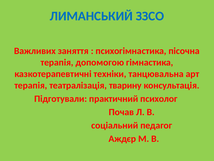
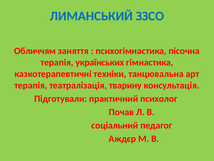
Важливих: Важливих -> Обличчям (35, 51)
допомогою: допомогою -> українських (100, 62)
